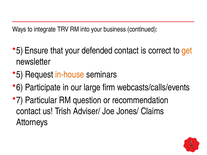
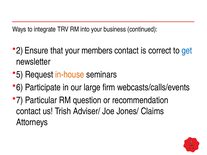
5: 5 -> 2 (20, 51)
defended: defended -> members (97, 51)
get colour: orange -> blue (187, 51)
